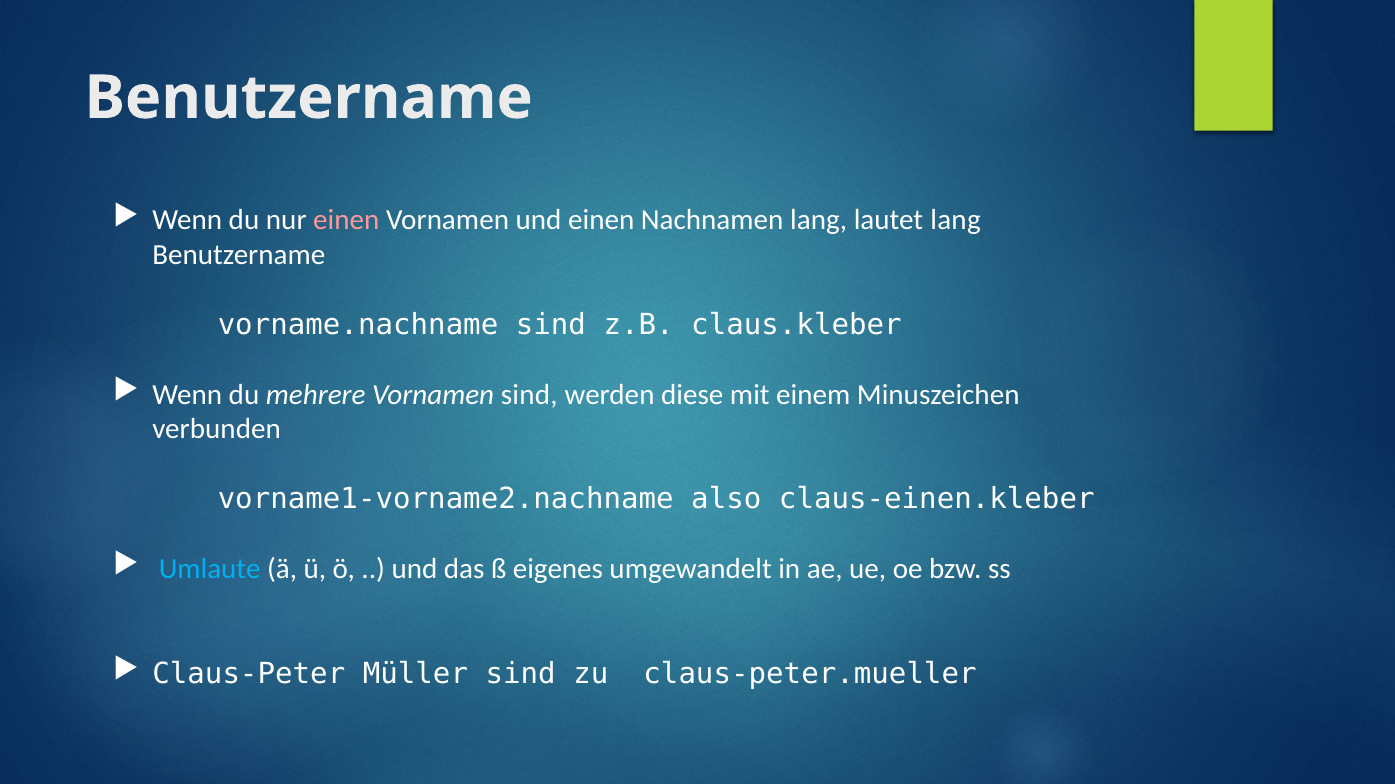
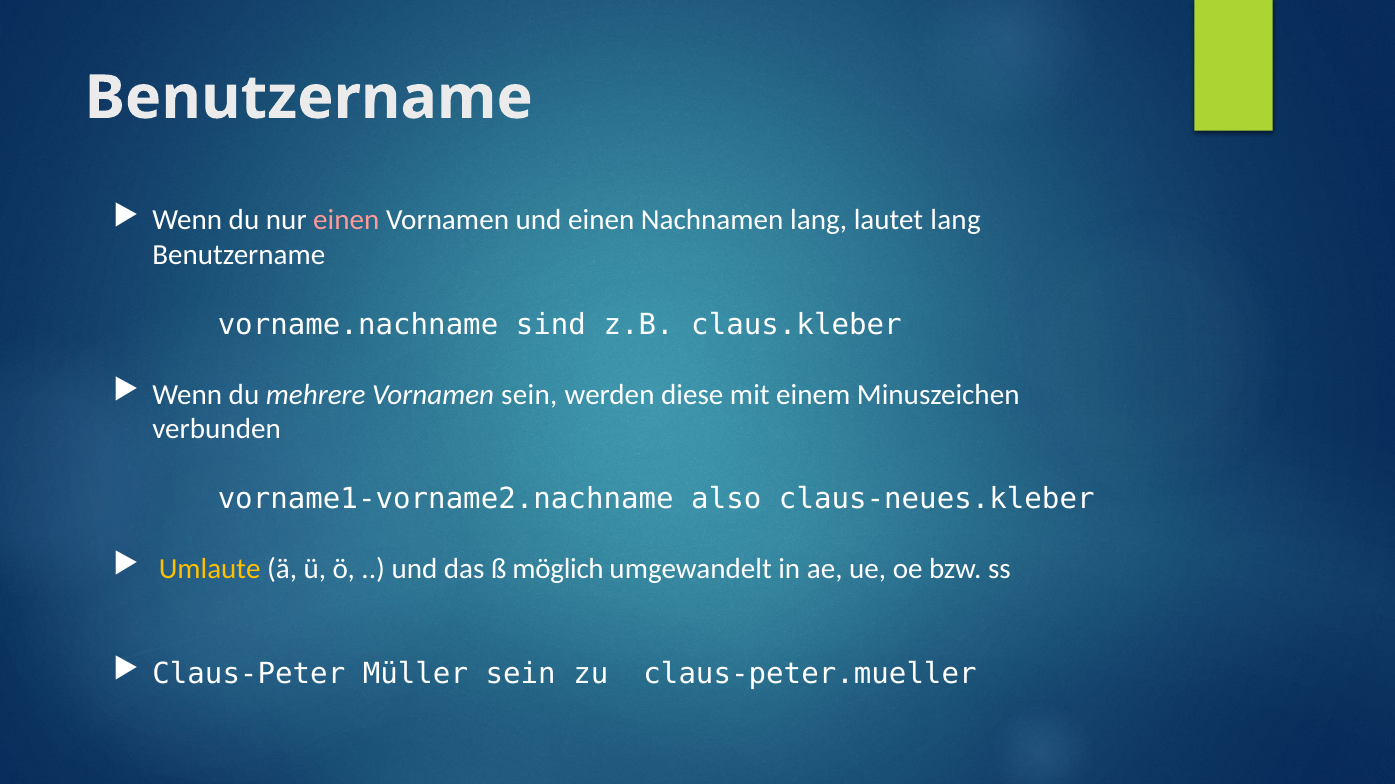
Vornamen sind: sind -> sein (529, 395)
claus-einen.kleber: claus-einen.kleber -> claus-neues.kleber (937, 500)
Umlaute colour: light blue -> yellow (210, 569)
eigenes: eigenes -> möglich (558, 569)
Müller sind: sind -> sein (521, 674)
